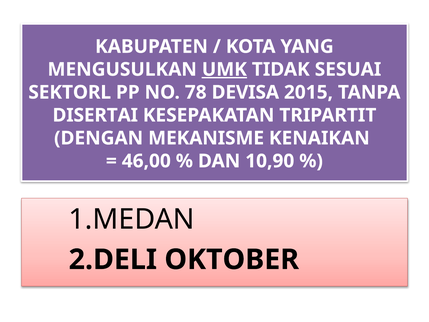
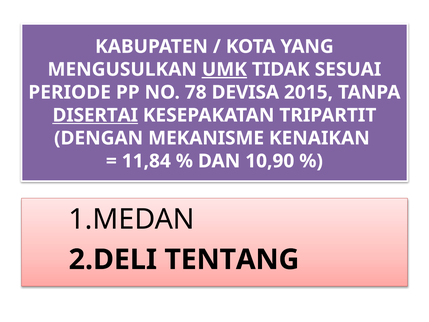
SEKTORL: SEKTORL -> PERIODE (70, 92)
DISERTAI underline: none -> present (95, 115)
46,00: 46,00 -> 11,84 (146, 161)
OKTOBER: OKTOBER -> TENTANG (232, 259)
